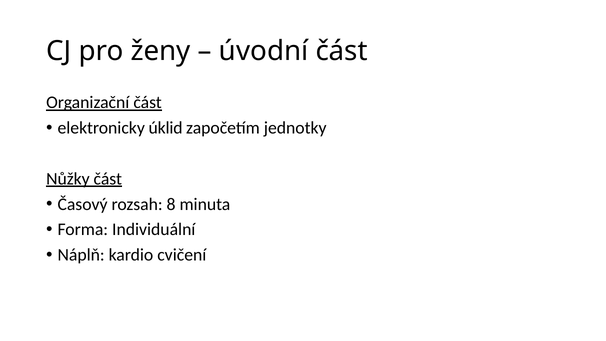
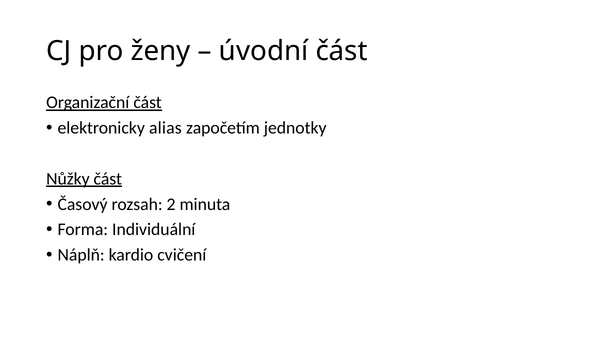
úklid: úklid -> alias (165, 128)
8: 8 -> 2 (171, 204)
